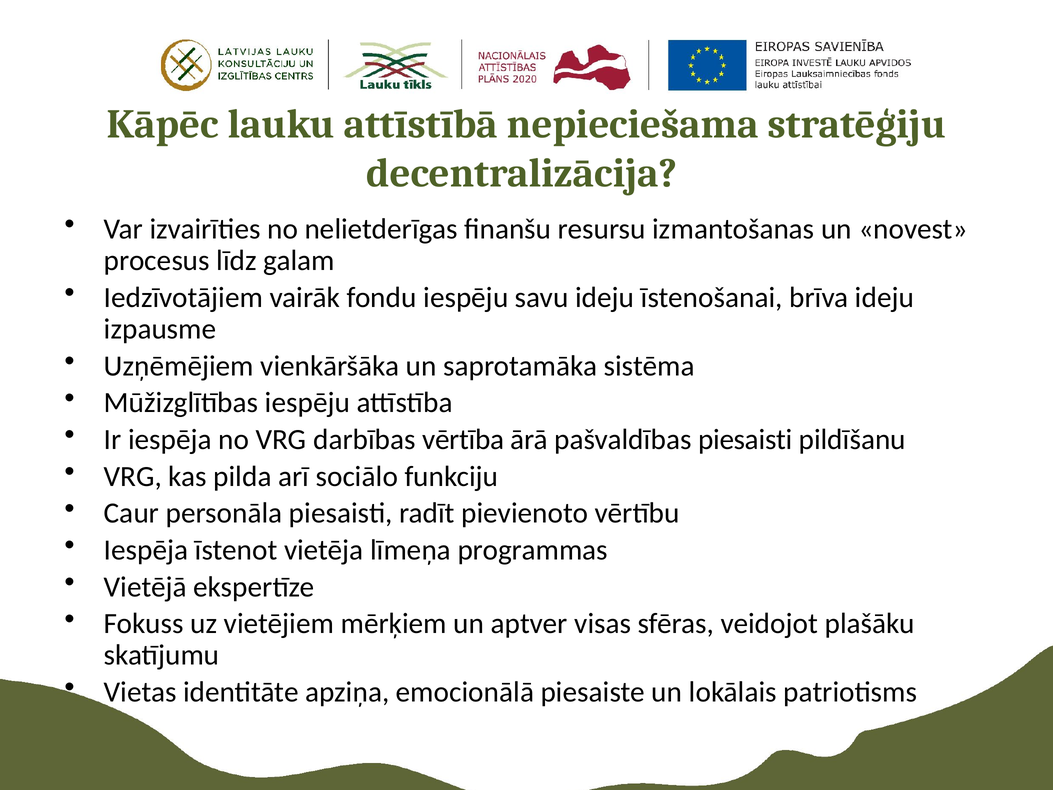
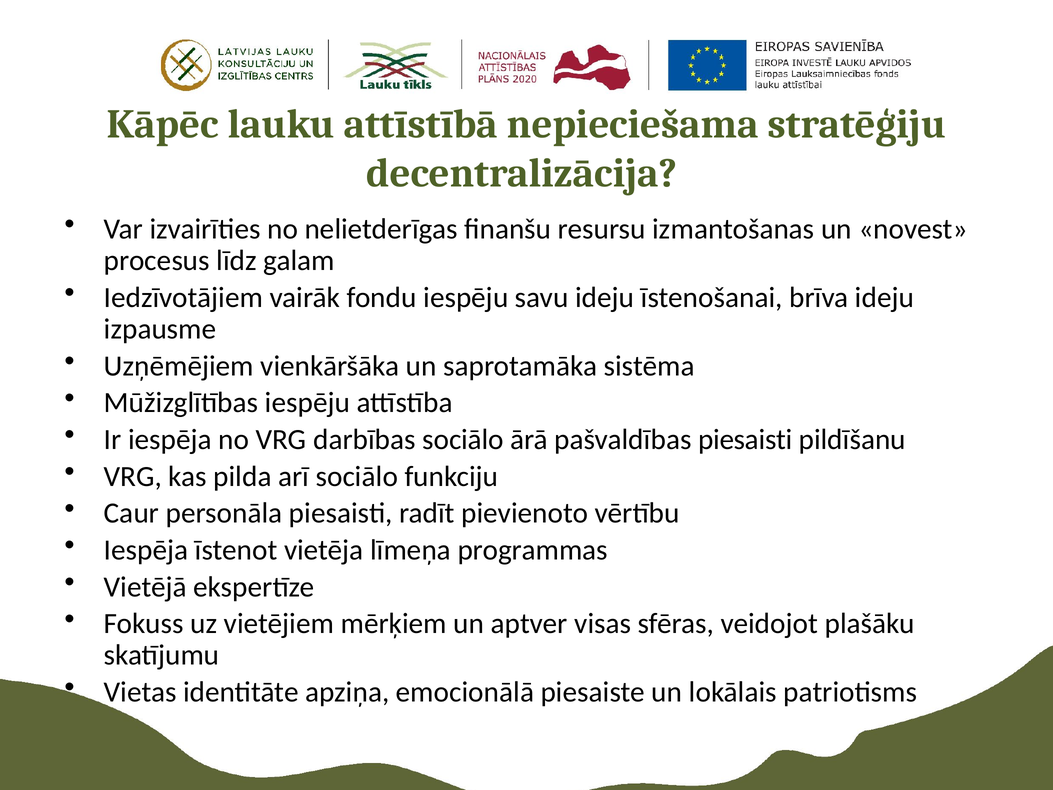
darbības vērtība: vērtība -> sociālo (463, 439)
